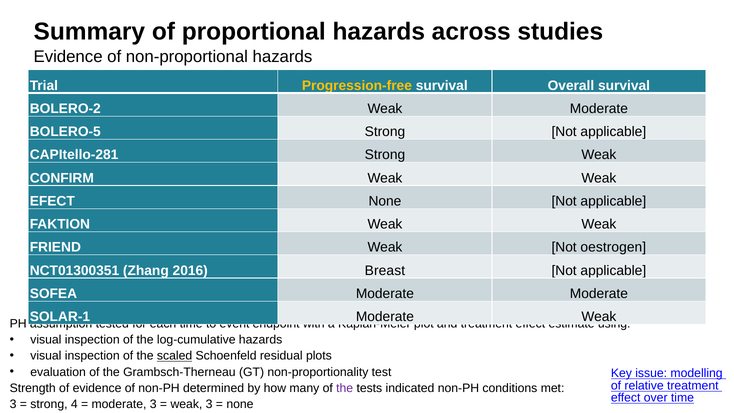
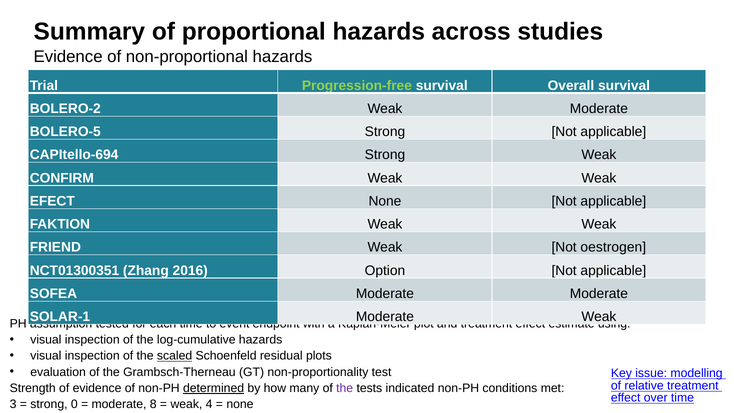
Progression-free colour: yellow -> light green (357, 85)
CAPItello-281: CAPItello-281 -> CAPItello-694 (74, 155)
Breast: Breast -> Option (385, 270)
determined underline: none -> present (214, 388)
4: 4 -> 0 (74, 404)
moderate 3: 3 -> 8 (153, 404)
weak 3: 3 -> 4 (209, 404)
